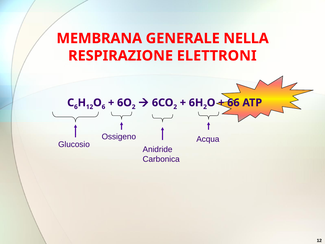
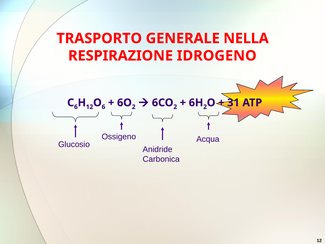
MEMBRANA: MEMBRANA -> TRASPORTO (99, 38)
ELETTRONI: ELETTRONI -> IDROGENO (217, 56)
66: 66 -> 31 (233, 103)
